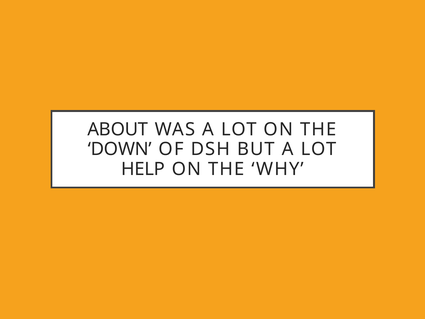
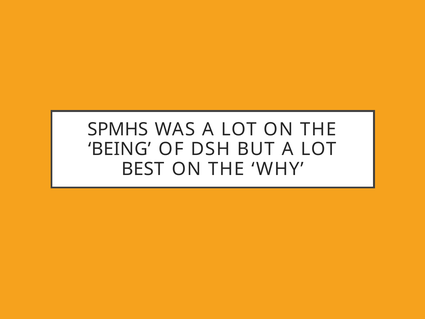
ABOUT: ABOUT -> SPMHS (118, 129)
DOWN: DOWN -> BEING (120, 149)
HELP: HELP -> BEST (143, 169)
